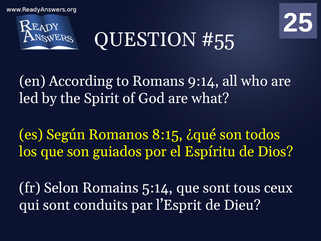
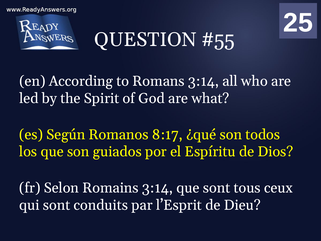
Romans 9:14: 9:14 -> 3:14 (203, 81)
8:15: 8:15 -> 8:17 (167, 134)
Romains 5:14: 5:14 -> 3:14 (157, 188)
